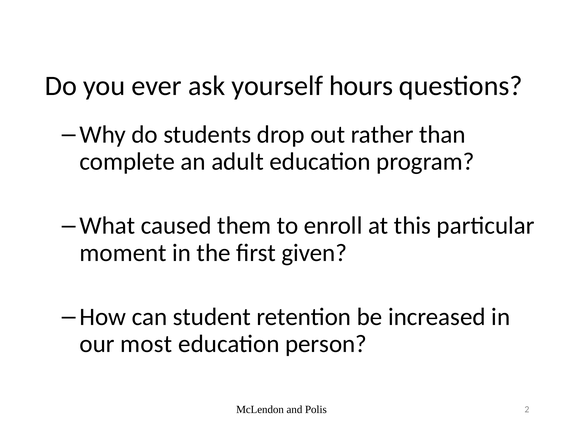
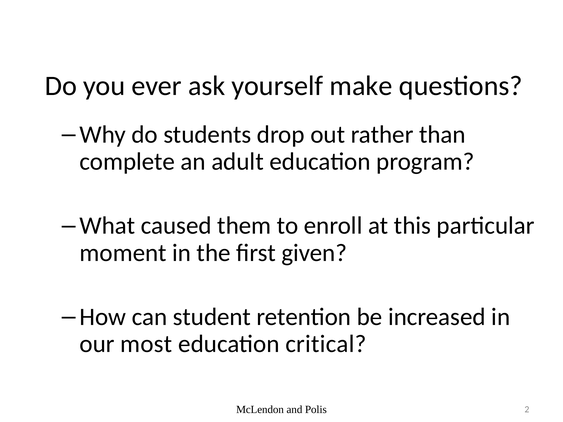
hours: hours -> make (361, 86)
person: person -> critical (326, 344)
